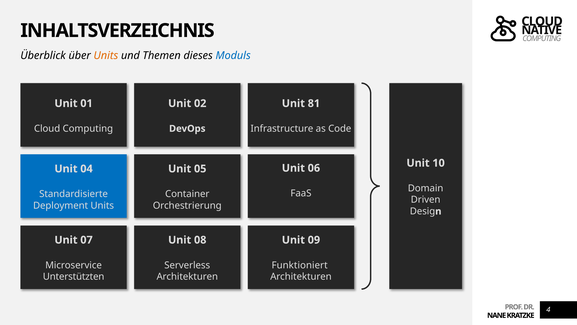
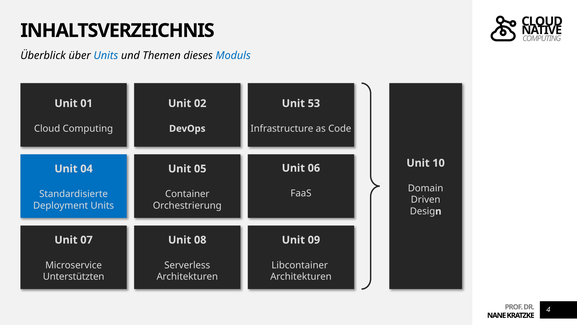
Units colour: orange -> blue (106, 56)
81: 81 -> 53 (314, 103)
Funktioniert: Funktioniert -> Libcontainer (300, 265)
